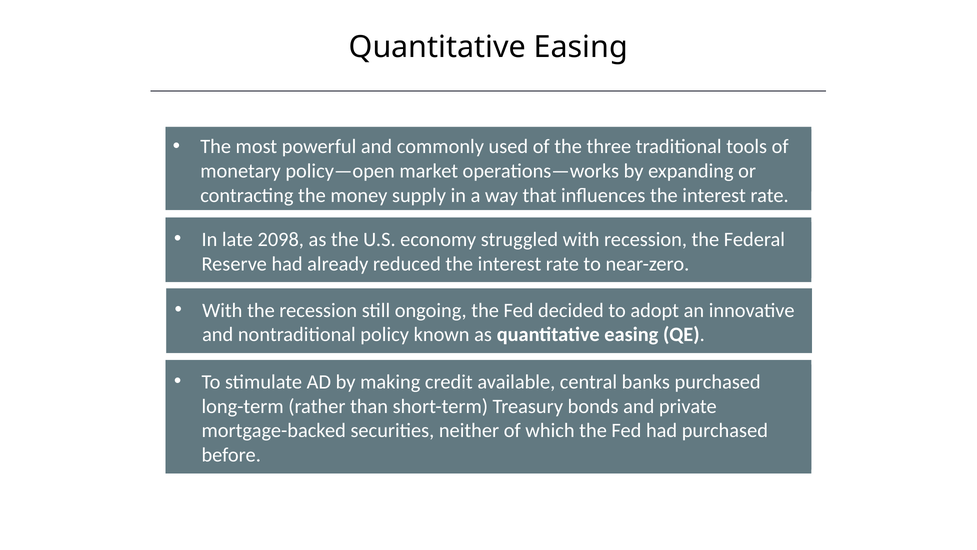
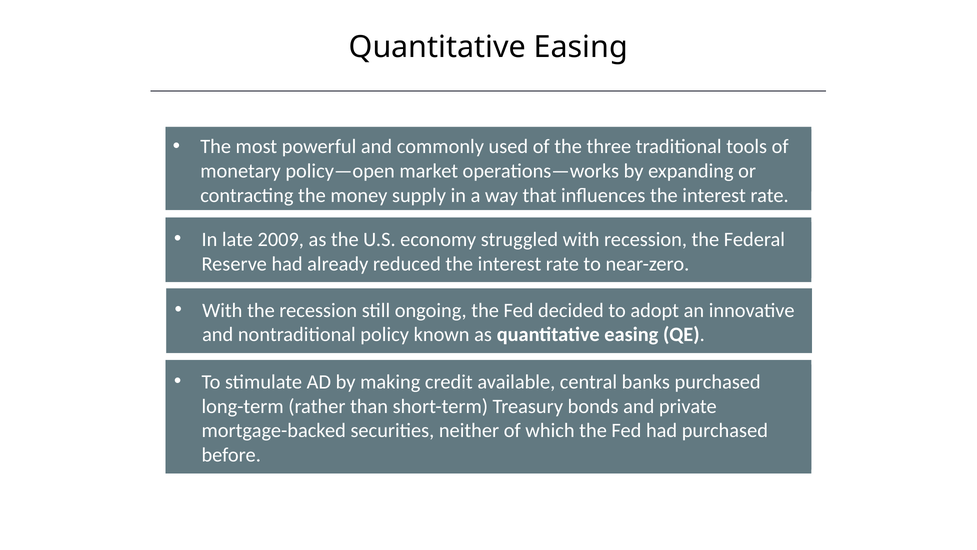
2098: 2098 -> 2009 (281, 239)
